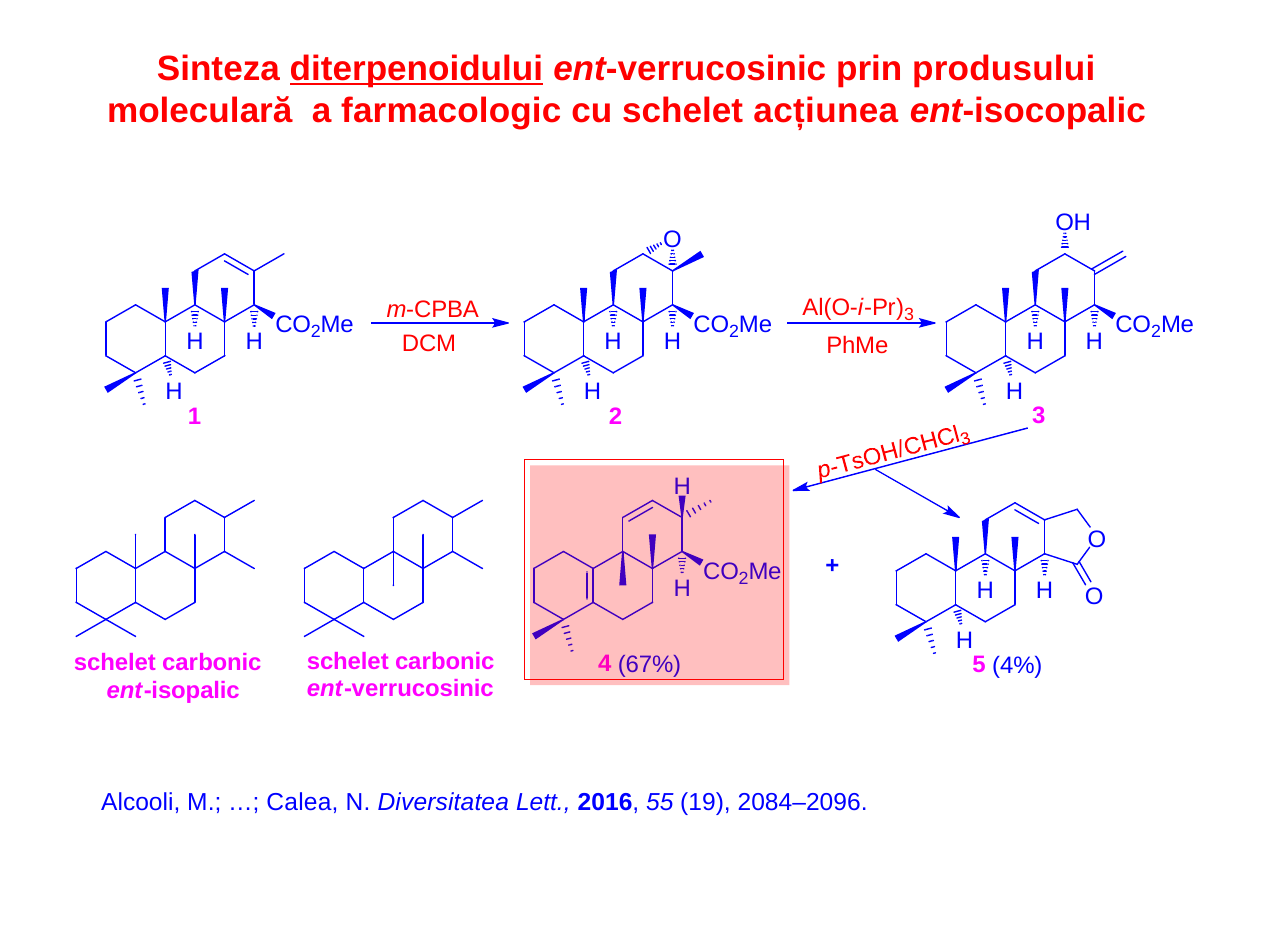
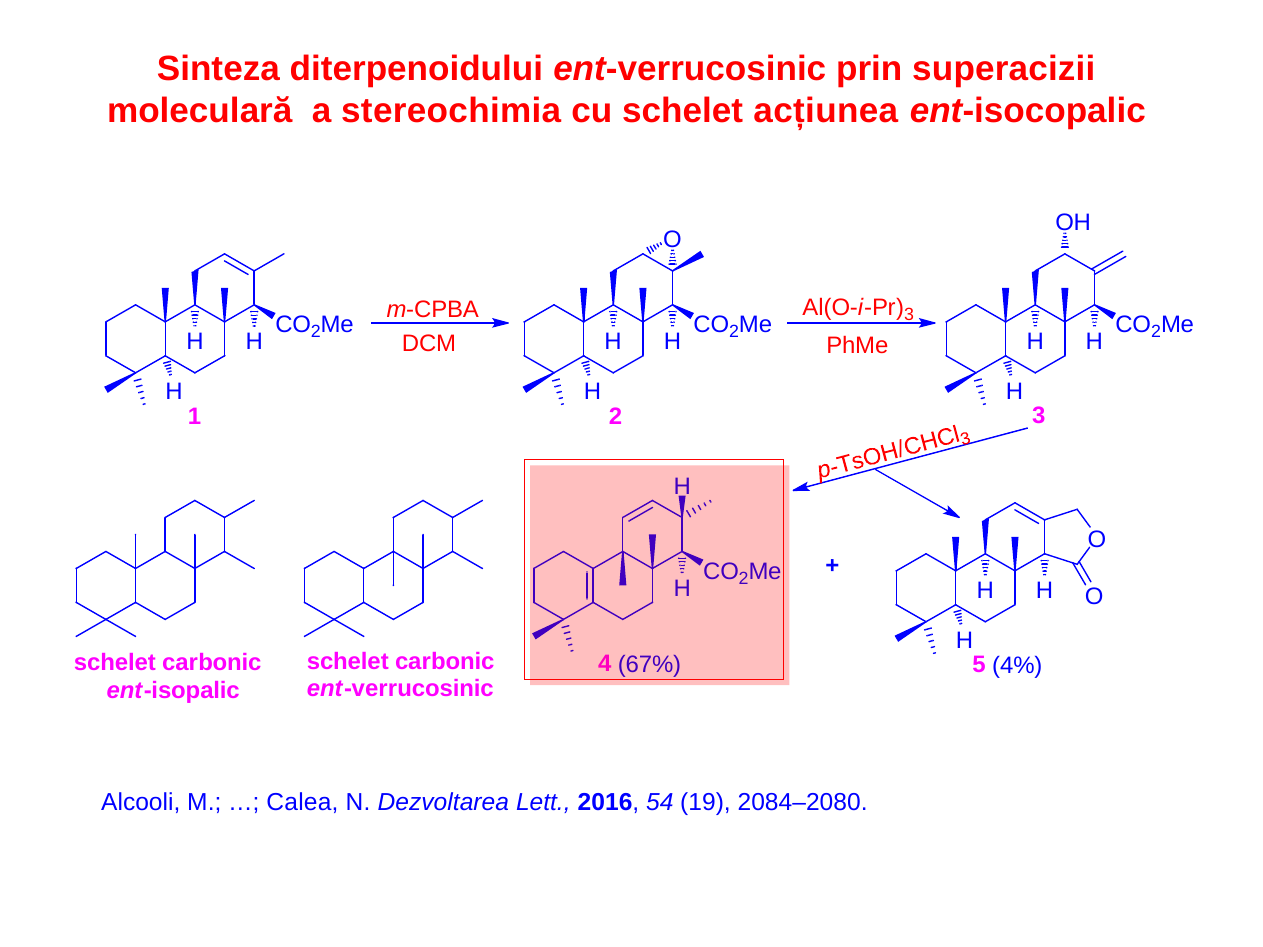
diterpenoidului underline: present -> none (416, 69)
produsului: produsului -> superacizii (1004, 69)
farmacologic: farmacologic -> stereochimia (451, 111)
Diversitatea: Diversitatea -> Dezvoltarea (443, 802)
55: 55 -> 54 (660, 802)
2084–2096: 2084–2096 -> 2084–2080 (803, 802)
